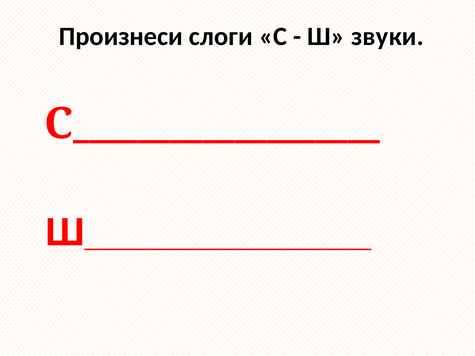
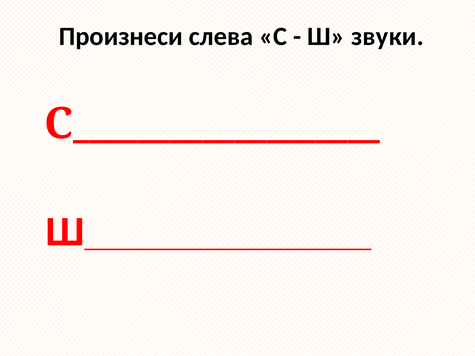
слоги: слоги -> слева (221, 37)
